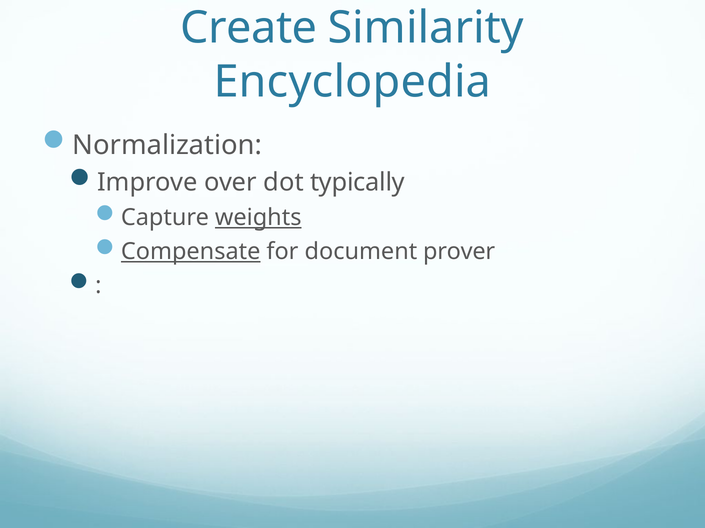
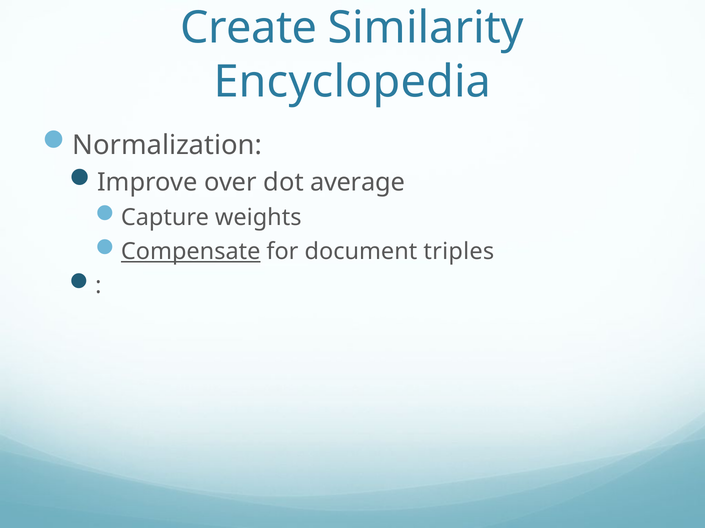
typically: typically -> average (357, 183)
weights underline: present -> none (258, 218)
prover: prover -> triples (459, 252)
